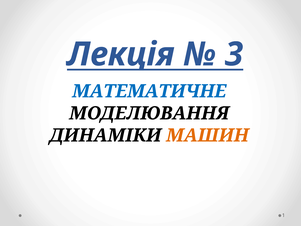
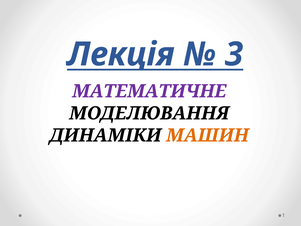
МАТЕМАТИЧНЕ colour: blue -> purple (149, 91)
